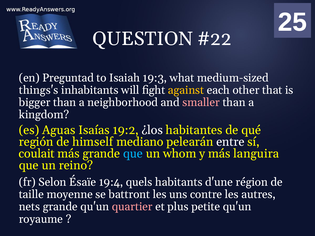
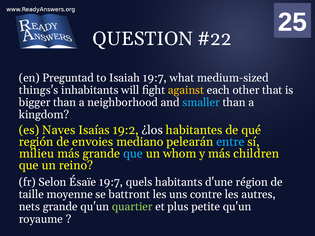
Isaiah 19:3: 19:3 -> 19:7 (155, 78)
smaller colour: pink -> light blue (201, 102)
Aguas: Aguas -> Naves (59, 130)
himself: himself -> envoies (93, 142)
entre colour: white -> light blue (230, 142)
coulait: coulait -> milieu (37, 154)
languira: languira -> children (256, 154)
Ésaïe 19:4: 19:4 -> 19:7 (111, 182)
quartier colour: pink -> light green (132, 207)
